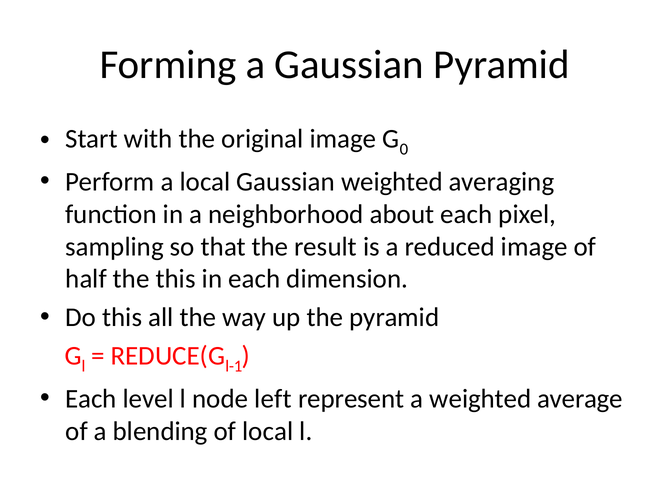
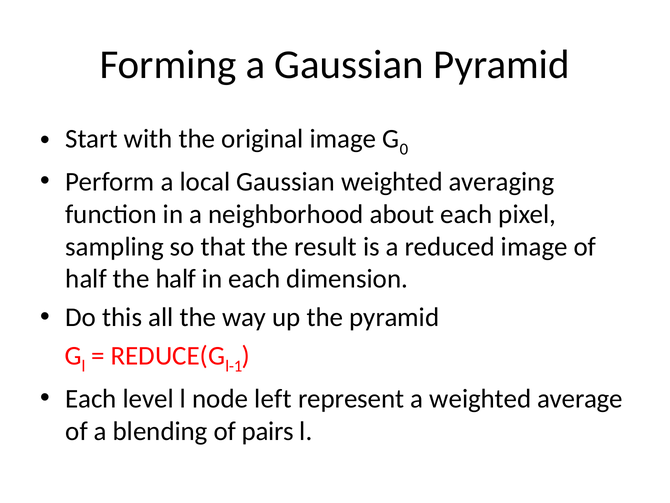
the this: this -> half (176, 279)
of local: local -> pairs (268, 431)
